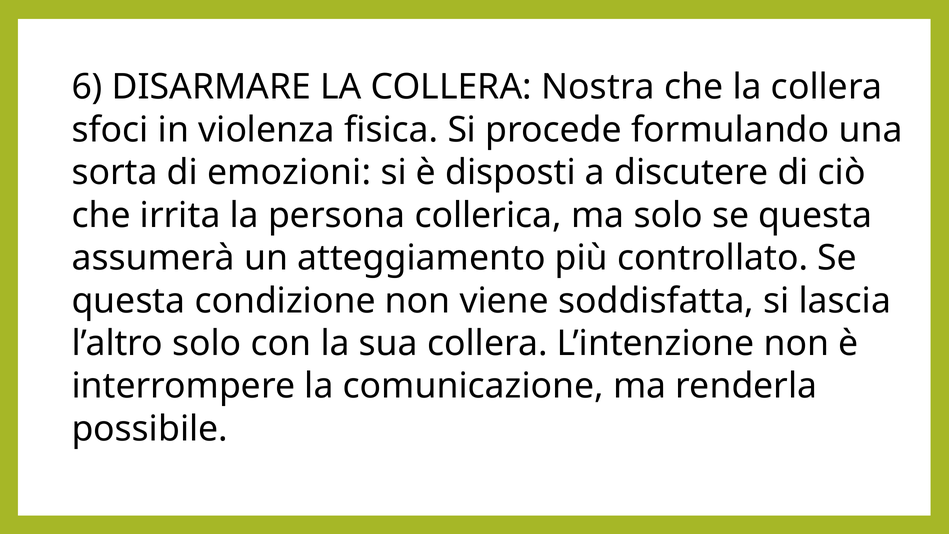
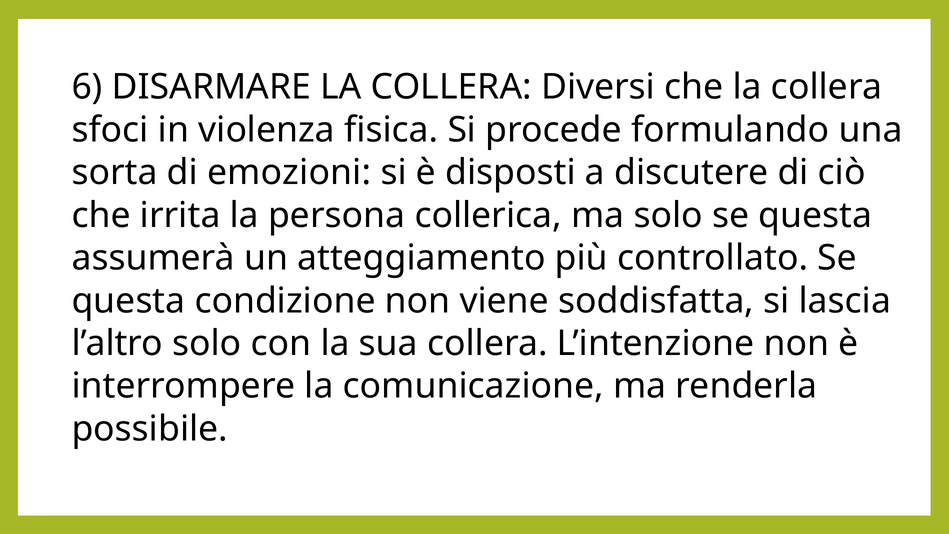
Nostra: Nostra -> Diversi (598, 87)
